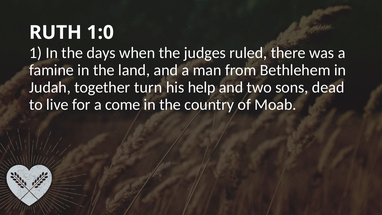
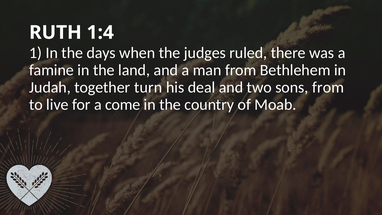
1:0: 1:0 -> 1:4 (100, 32)
help: help -> deal (202, 87)
sons dead: dead -> from (328, 87)
